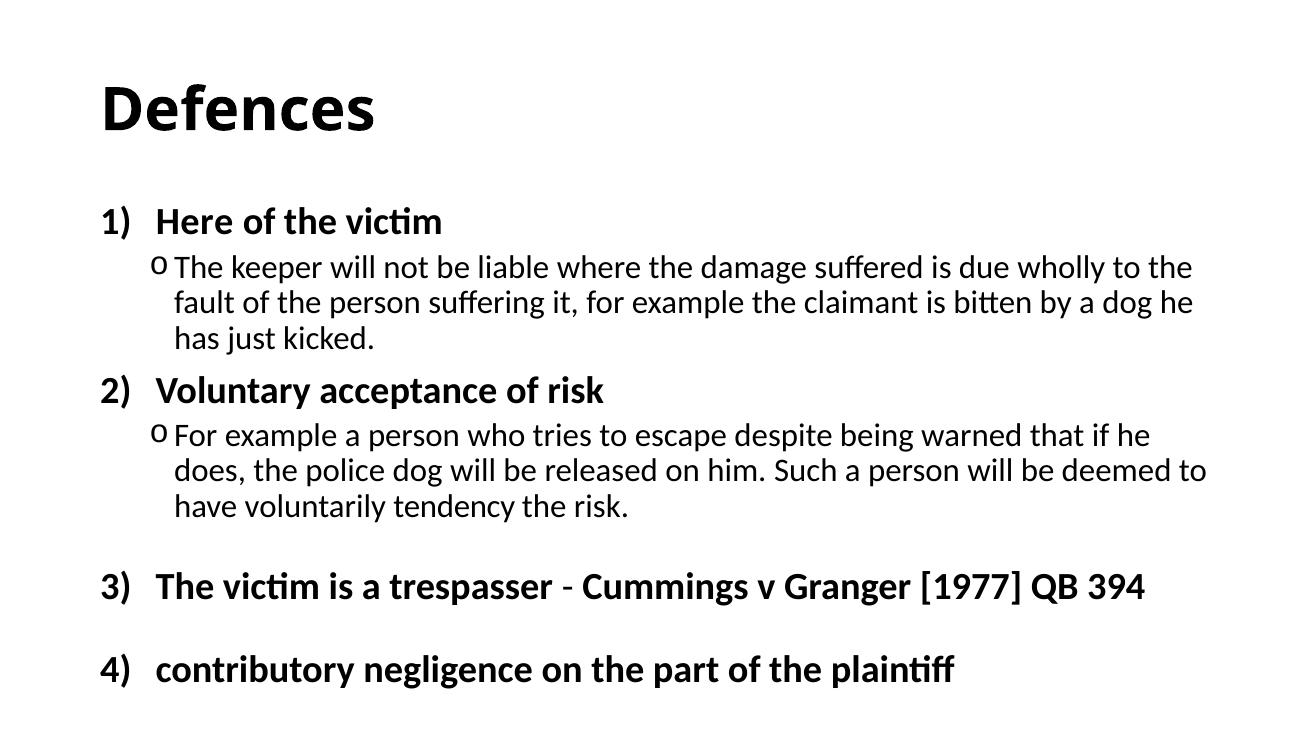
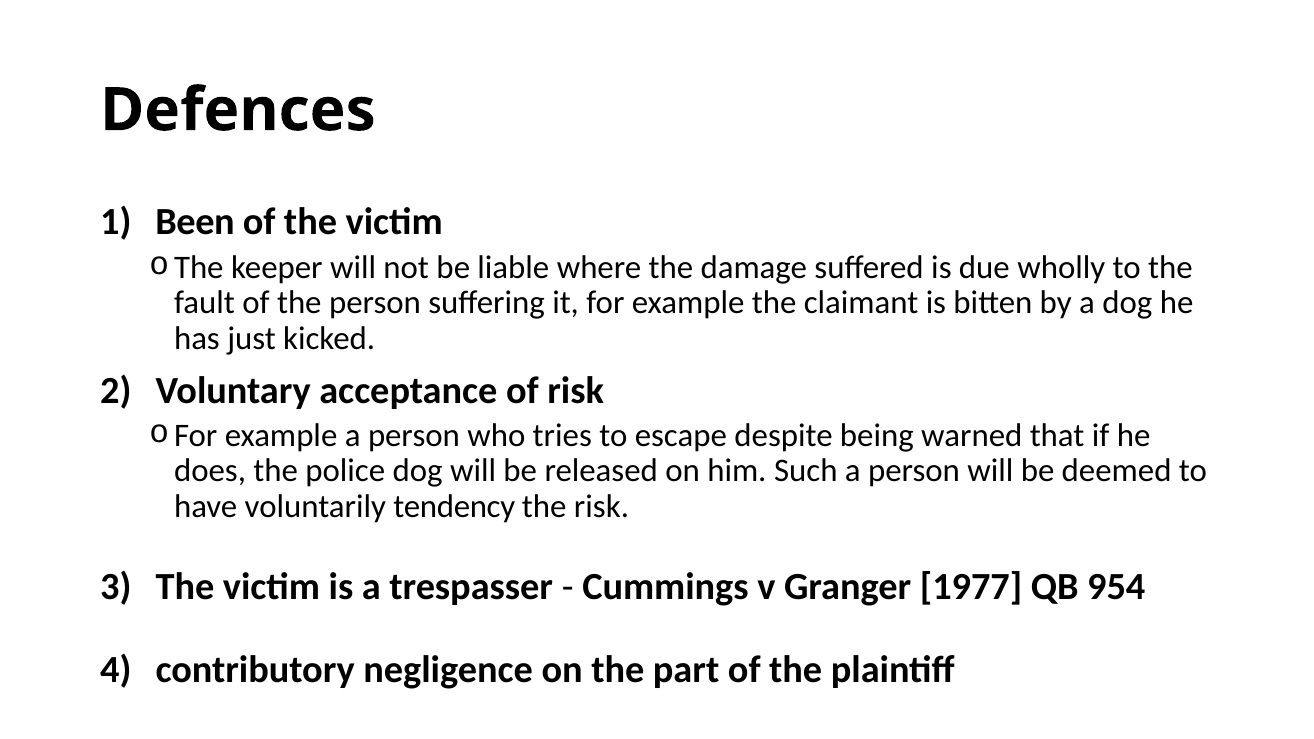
Here: Here -> Been (195, 222)
394: 394 -> 954 (1116, 587)
